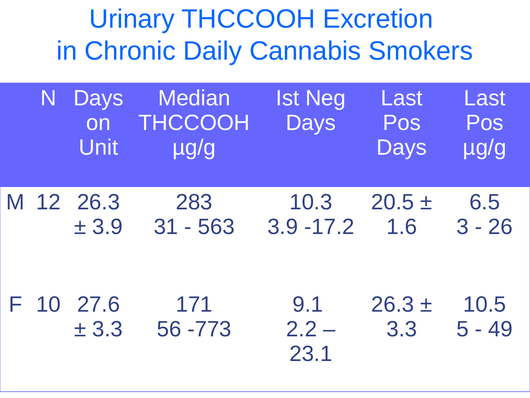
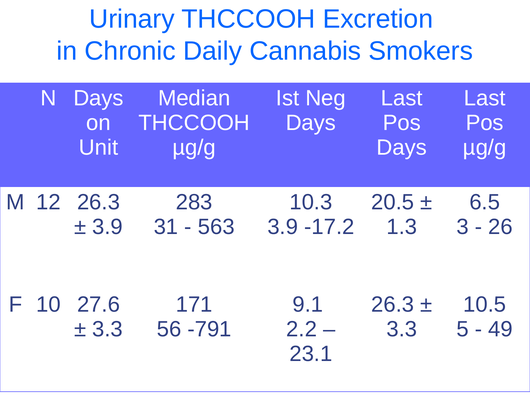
1.6: 1.6 -> 1.3 (402, 227)
-773: -773 -> -791 (209, 329)
